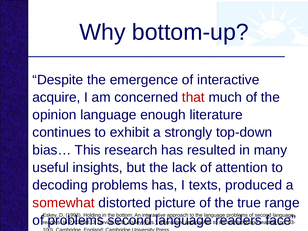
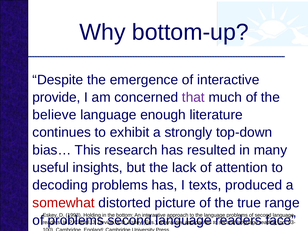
acquire: acquire -> provide (56, 97)
that colour: red -> purple (193, 97)
opinion: opinion -> believe (54, 115)
